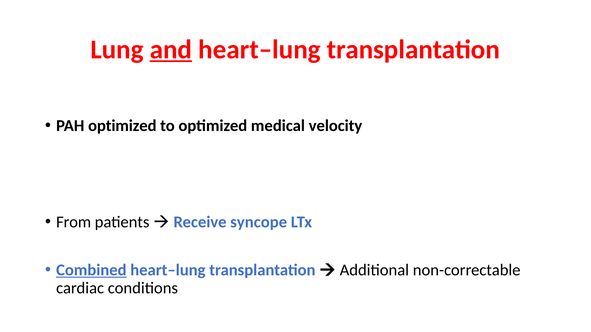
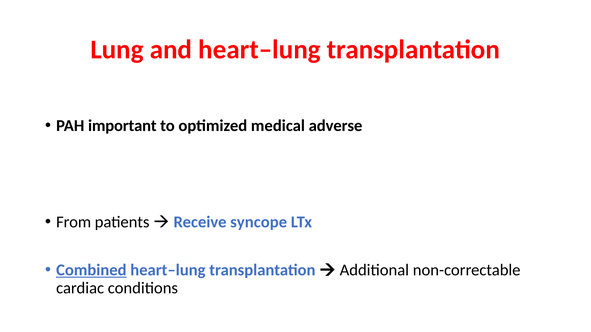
and underline: present -> none (171, 50)
PAH optimized: optimized -> important (122, 126)
velocity: velocity -> adverse (336, 126)
